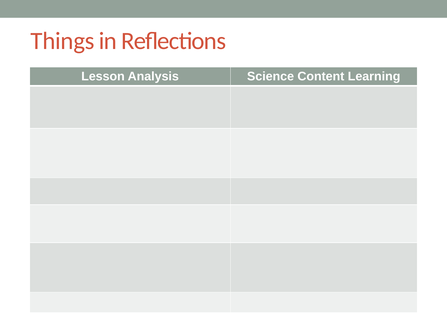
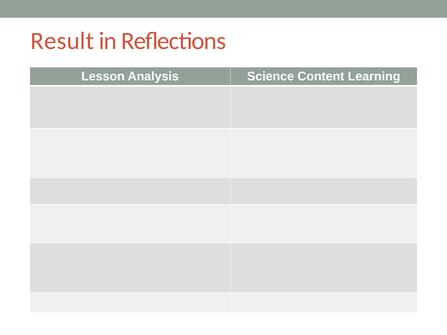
Things: Things -> Result (62, 41)
